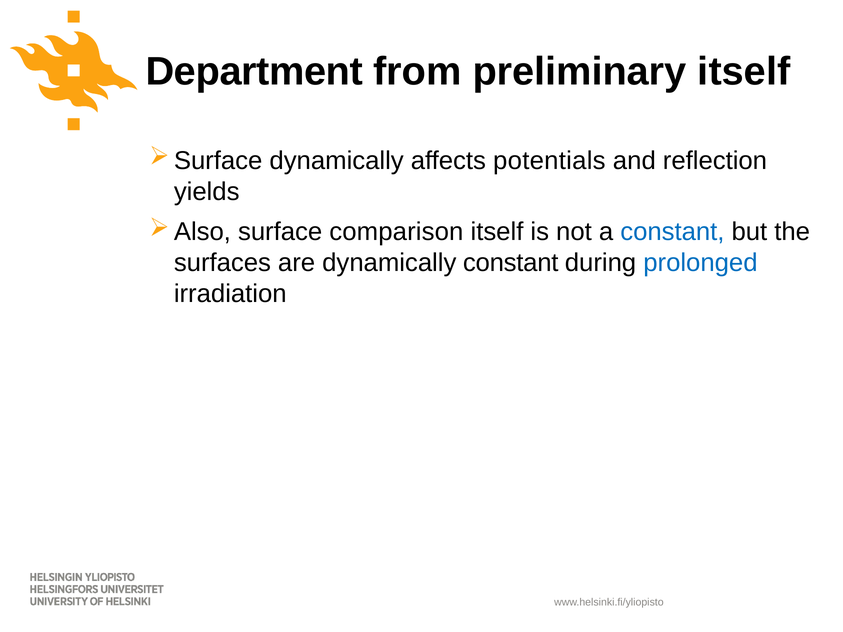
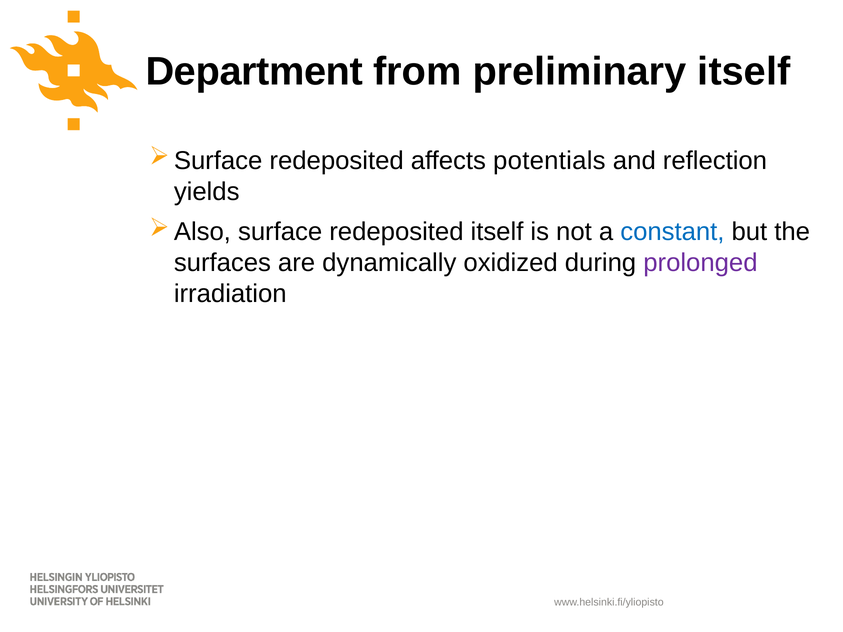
dynamically: dynamically -> redeposited (337, 161)
surface comparison: comparison -> redeposited (396, 232)
dynamically constant: constant -> oxidized (511, 263)
prolonged colour: blue -> purple (700, 263)
